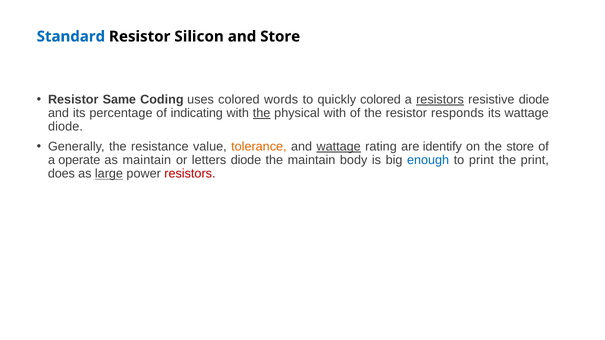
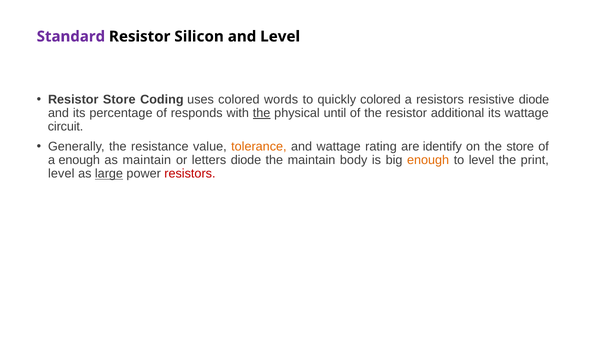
Standard colour: blue -> purple (71, 37)
and Store: Store -> Level (280, 37)
Resistor Same: Same -> Store (119, 100)
resistors underline: present -> none (440, 100)
indicating: indicating -> responds (197, 113)
physical with: with -> until (335, 113)
responds: responds -> additional (458, 113)
diode: diode -> circuit (66, 127)
wattage underline: present -> none (339, 147)
a operate: operate -> enough (79, 160)
enough colour: blue -> orange (428, 160)
to print: print -> level (482, 160)
does: does -> level (61, 174)
